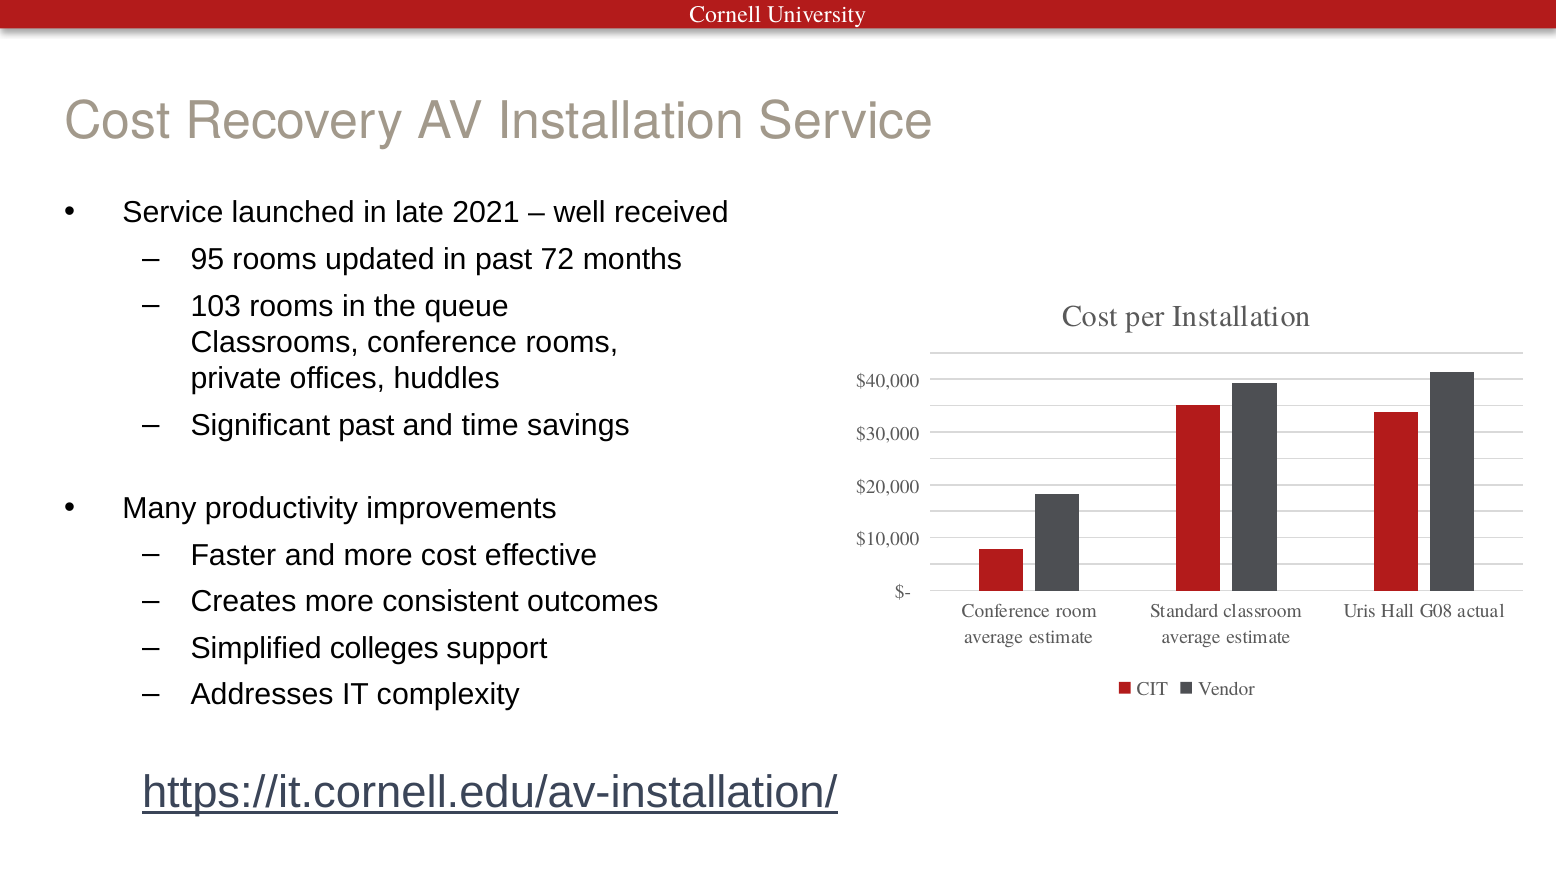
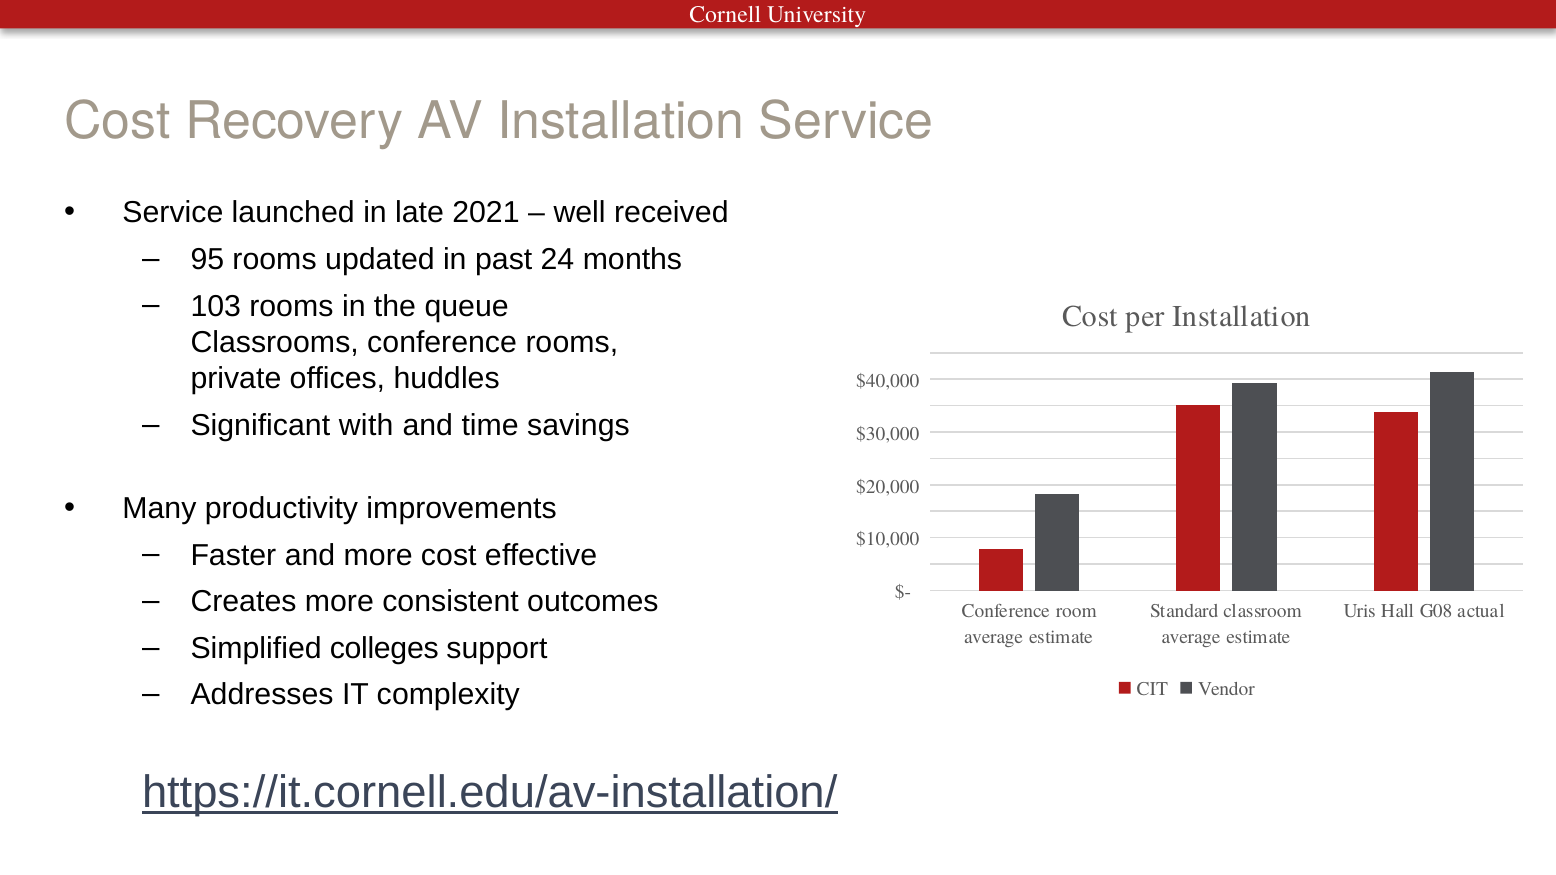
72: 72 -> 24 (557, 259)
Significant past: past -> with (366, 426)
